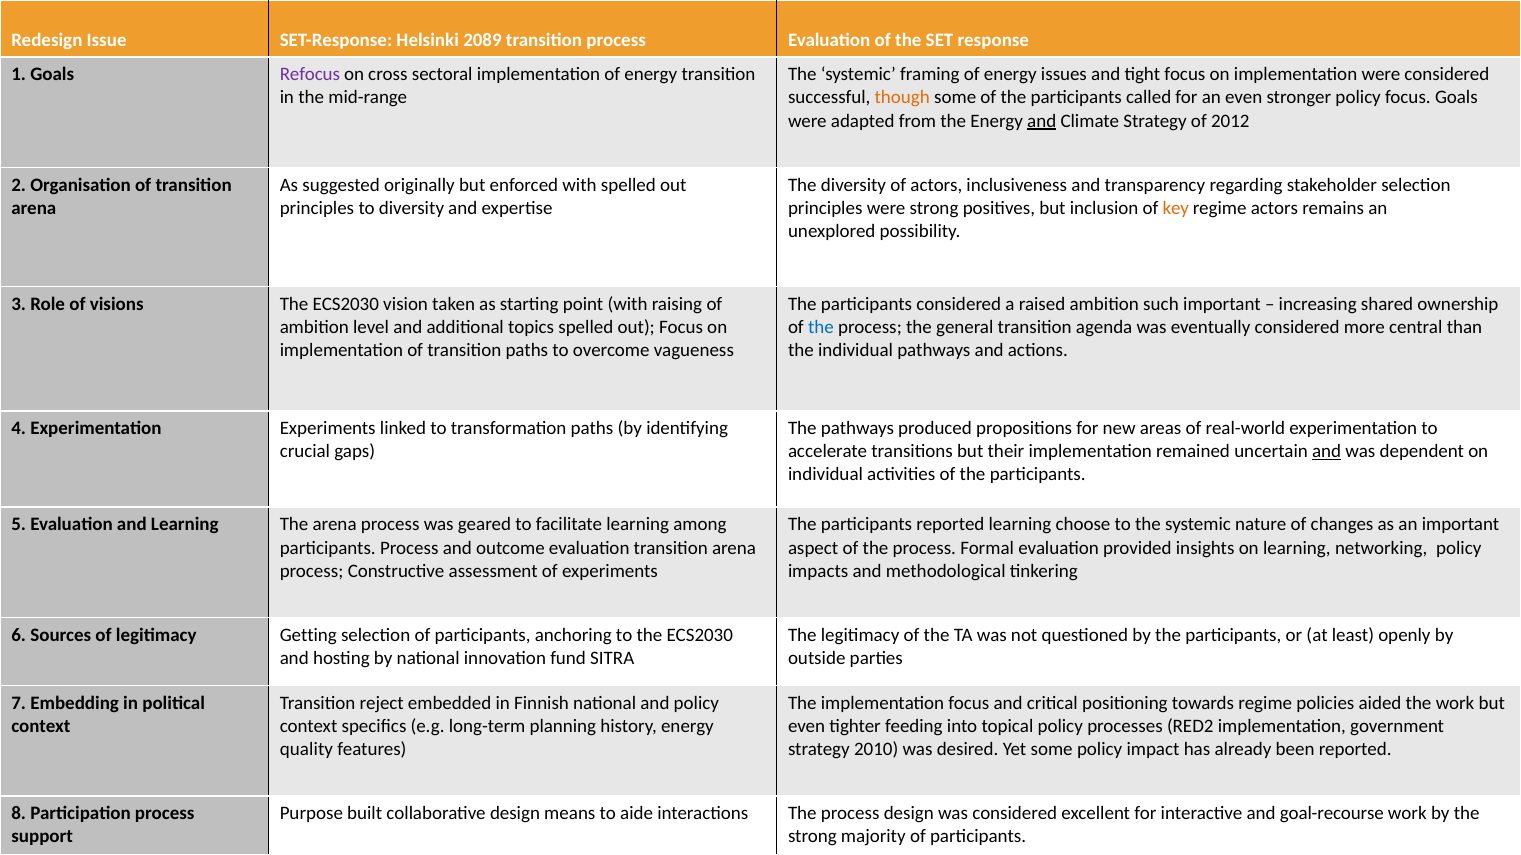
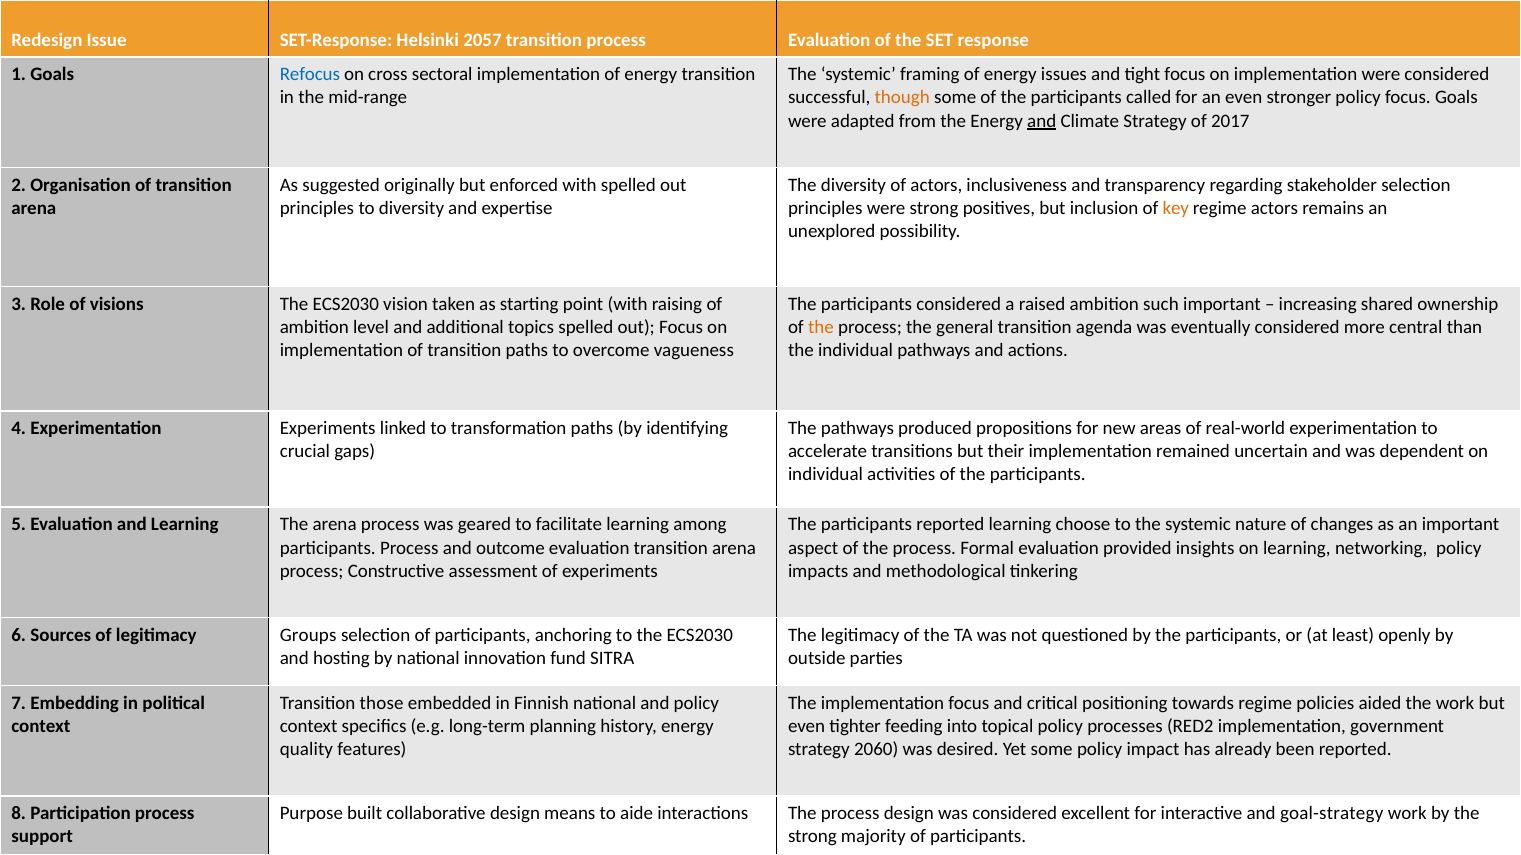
2089: 2089 -> 2057 (482, 40)
Refocus colour: purple -> blue (310, 75)
2012: 2012 -> 2017 (1230, 121)
the colour: blue -> orange (821, 327)
and underline: present -> none (1327, 452)
Getting: Getting -> Groups (308, 635)
reject: reject -> those (382, 704)
2010: 2010 -> 2060 (876, 750)
goal-recourse: goal-recourse -> goal-strategy (1332, 814)
